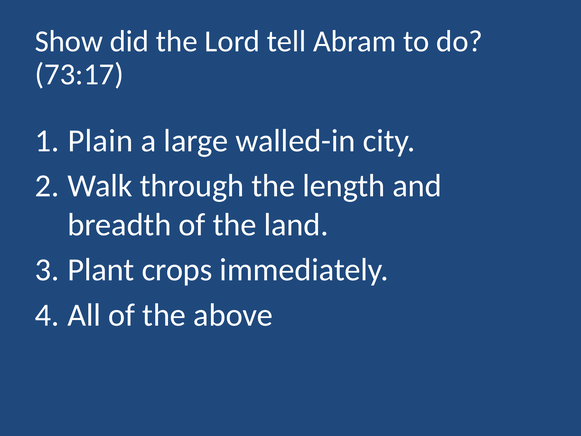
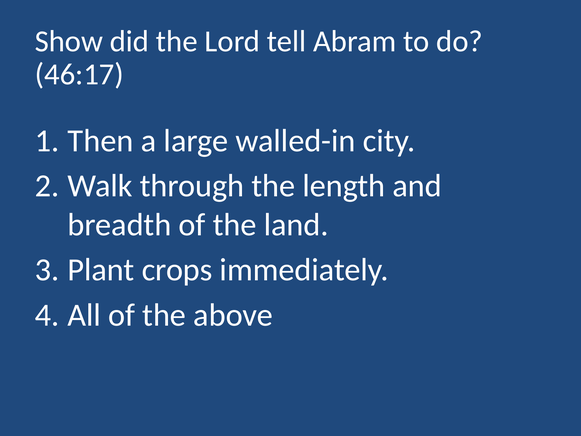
73:17: 73:17 -> 46:17 (79, 74)
Plain: Plain -> Then (101, 141)
